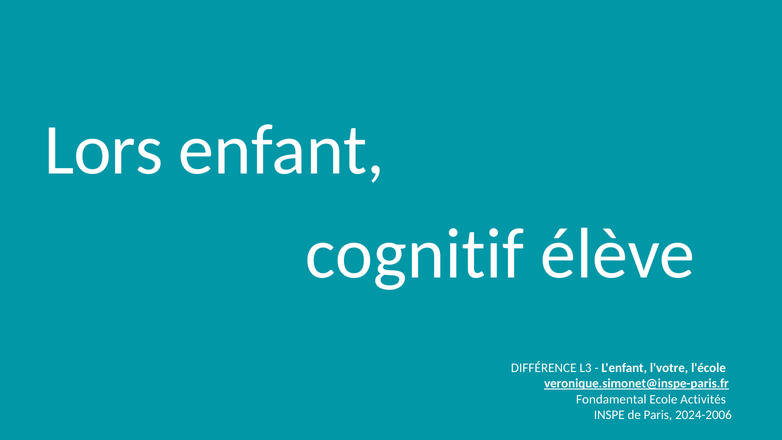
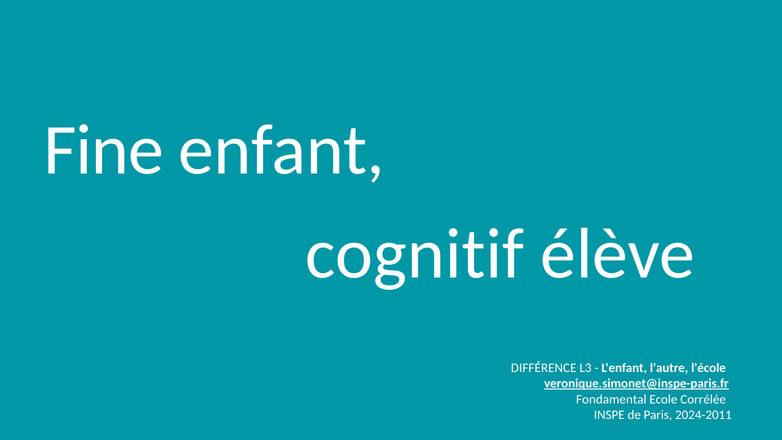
Lors: Lors -> Fine (104, 150)
l'votre: l'votre -> l'autre (669, 368)
Activités: Activités -> Corrélée (703, 399)
2024-2006: 2024-2006 -> 2024-2011 (703, 415)
